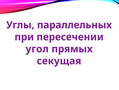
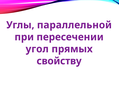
параллельных: параллельных -> параллельной (74, 25)
секущая: секущая -> свойству (59, 61)
